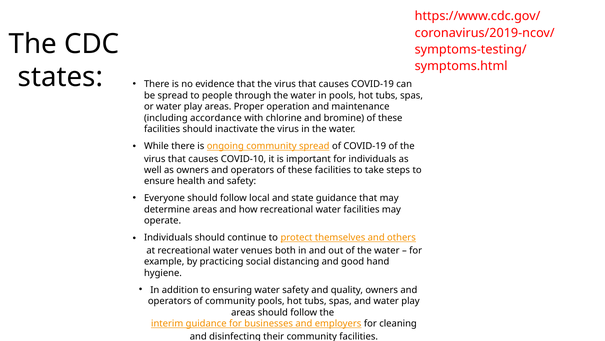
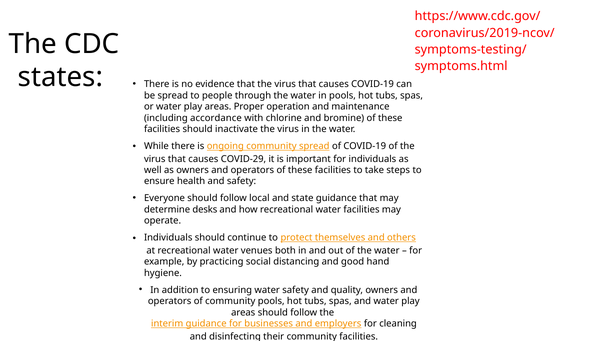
COVID-10: COVID-10 -> COVID-29 (243, 159)
determine areas: areas -> desks (205, 209)
